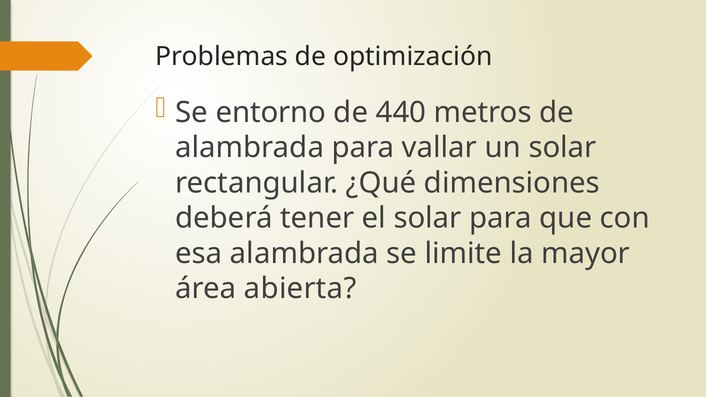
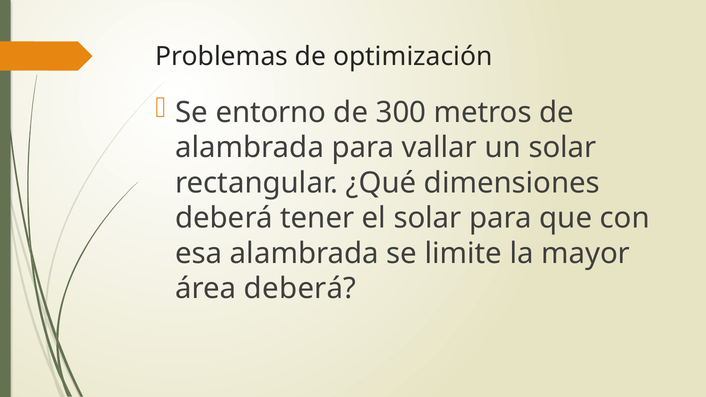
440: 440 -> 300 (401, 112)
área abierta: abierta -> deberá (300, 289)
